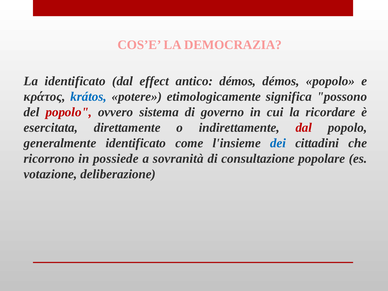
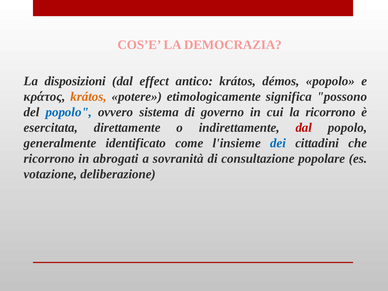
La identificato: identificato -> disposizioni (75, 81)
antico démos: démos -> krátos (238, 81)
krátos colour: blue -> orange (88, 97)
popolo colour: red -> blue (69, 112)
la ricordare: ricordare -> ricorrono (331, 112)
possiede: possiede -> abrogati (116, 159)
